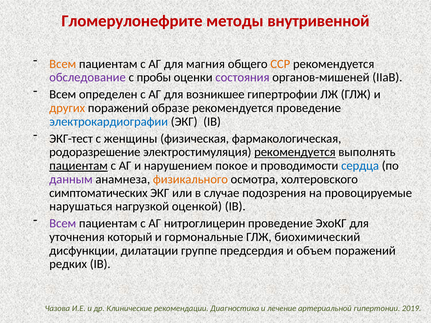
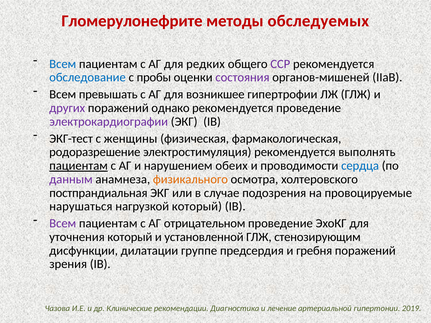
внутривенной: внутривенной -> обследуемых (318, 21)
Всем colour: orange -> blue (63, 64)
магния: магния -> редких (206, 64)
ССР colour: orange -> purple (280, 64)
обследование colour: purple -> blue (88, 78)
определен: определен -> превышать (108, 95)
других colour: orange -> purple (67, 108)
образе: образе -> однако (170, 108)
электрокардиографии colour: blue -> purple (109, 122)
рекомендуется underline: present -> none (295, 152)
покое: покое -> обеих (232, 166)
симптоматических: симптоматических -> постпрандиальная (98, 193)
нагрузкой оценкой: оценкой -> который (197, 207)
нитроглицерин: нитроглицерин -> отрицательном (205, 224)
гормональные: гормональные -> установленной (204, 237)
биохимический: биохимический -> стенозирующим (317, 237)
объем: объем -> гребня (314, 251)
редких: редких -> зрения (68, 264)
